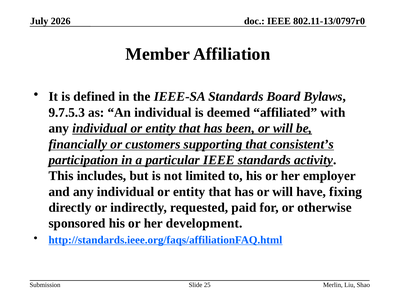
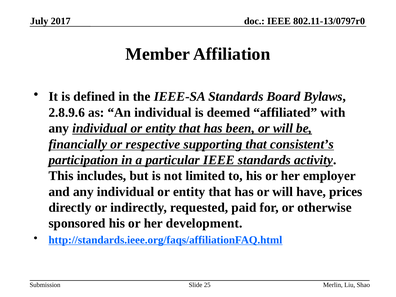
2026: 2026 -> 2017 (61, 21)
9.7.5.3: 9.7.5.3 -> 2.8.9.6 (67, 112)
customers: customers -> respective (153, 144)
fixing: fixing -> prices (346, 192)
